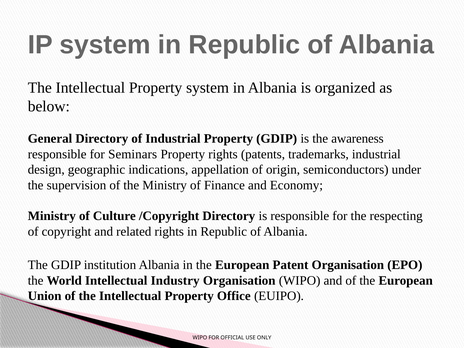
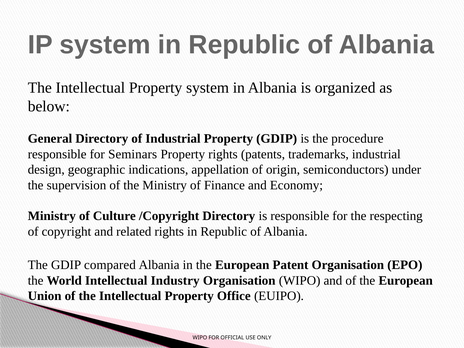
awareness: awareness -> procedure (357, 139)
institution: institution -> compared (110, 265)
